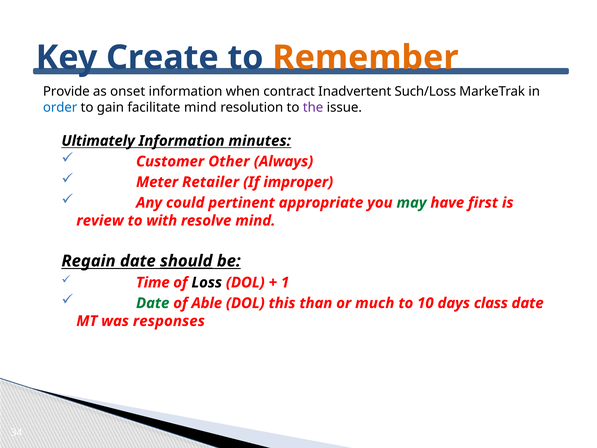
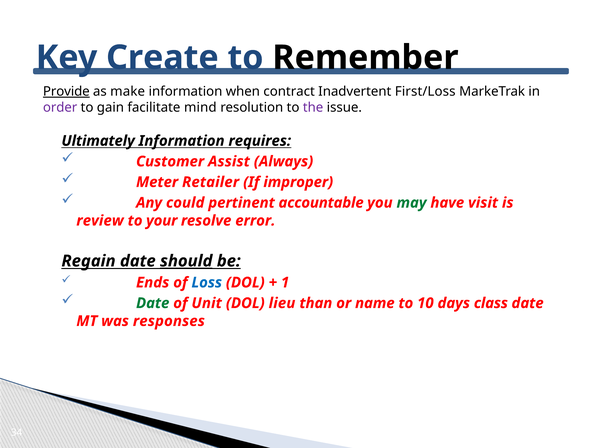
Remember colour: orange -> black (365, 58)
Provide underline: none -> present (66, 91)
onset: onset -> make (128, 91)
Such/Loss: Such/Loss -> First/Loss (425, 91)
order colour: blue -> purple (60, 107)
minutes: minutes -> requires (260, 141)
Other: Other -> Assist (229, 161)
appropriate: appropriate -> accountable (321, 203)
first: first -> visit (483, 203)
with: with -> your (162, 221)
resolve mind: mind -> error (255, 221)
Time: Time -> Ends (153, 282)
Loss colour: black -> blue (207, 282)
Able: Able -> Unit (207, 303)
this: this -> lieu (282, 303)
much: much -> name (375, 303)
